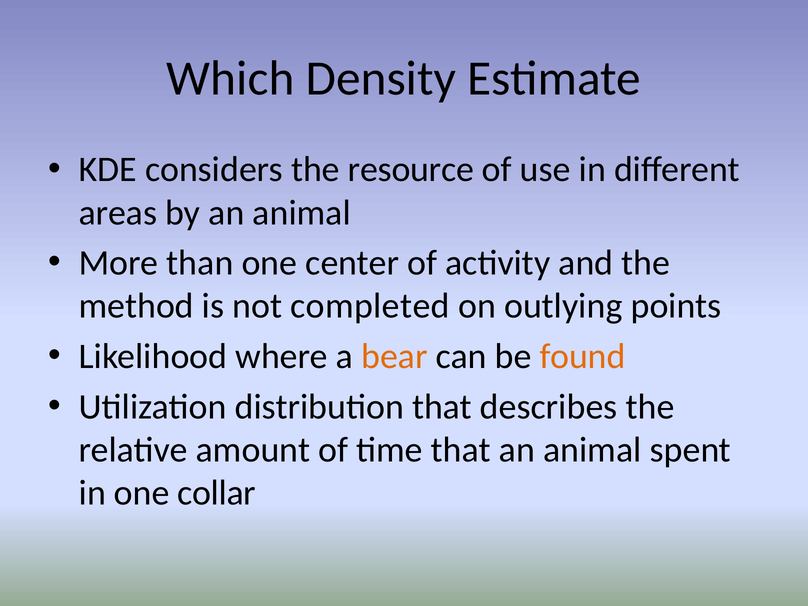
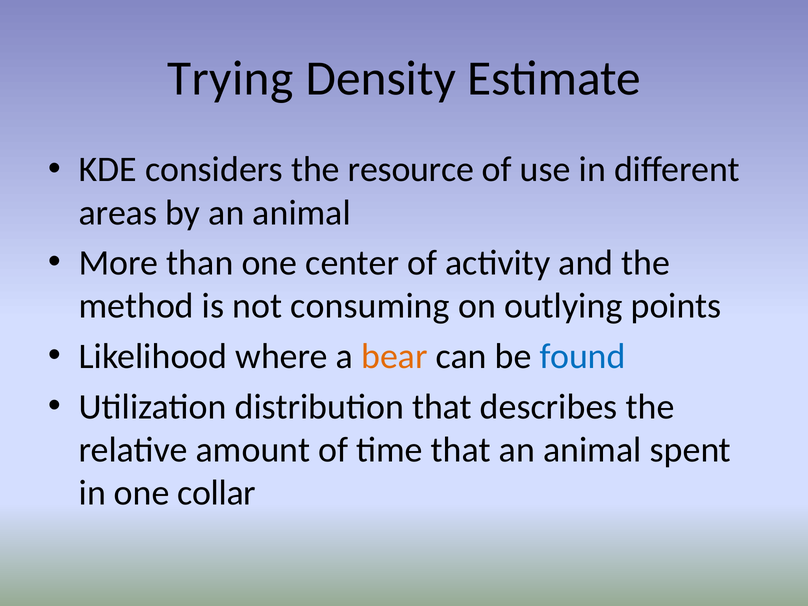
Which: Which -> Trying (230, 78)
completed: completed -> consuming (370, 306)
found colour: orange -> blue (583, 356)
